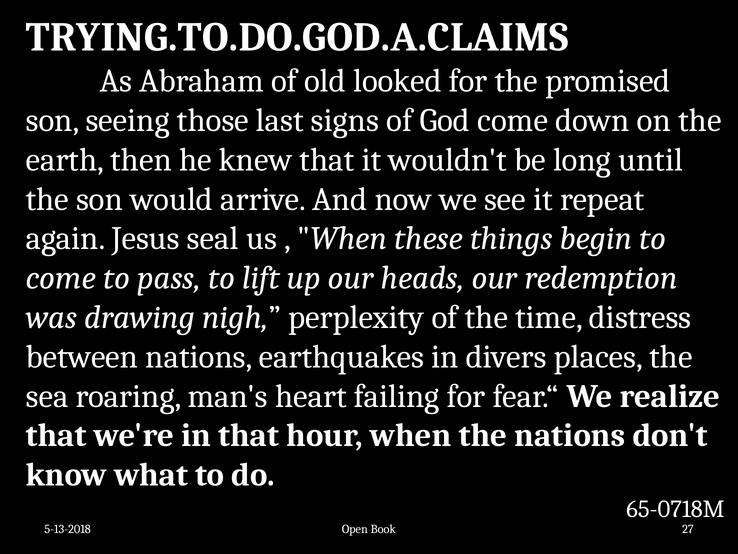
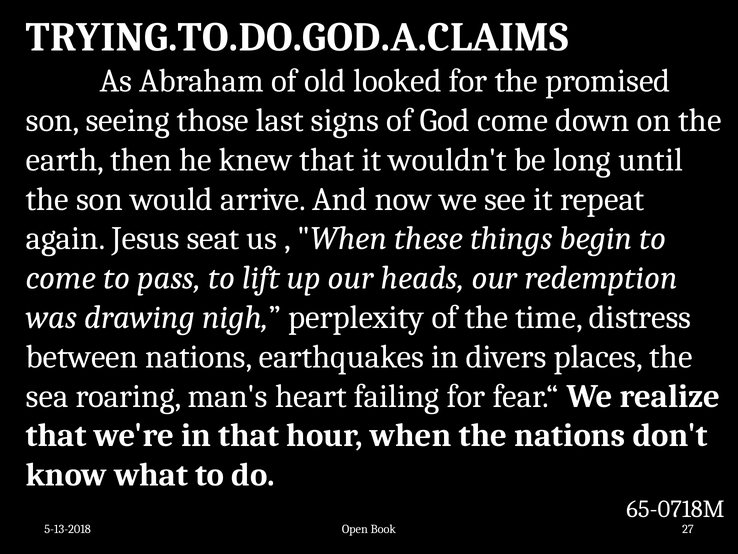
seal: seal -> seat (213, 238)
